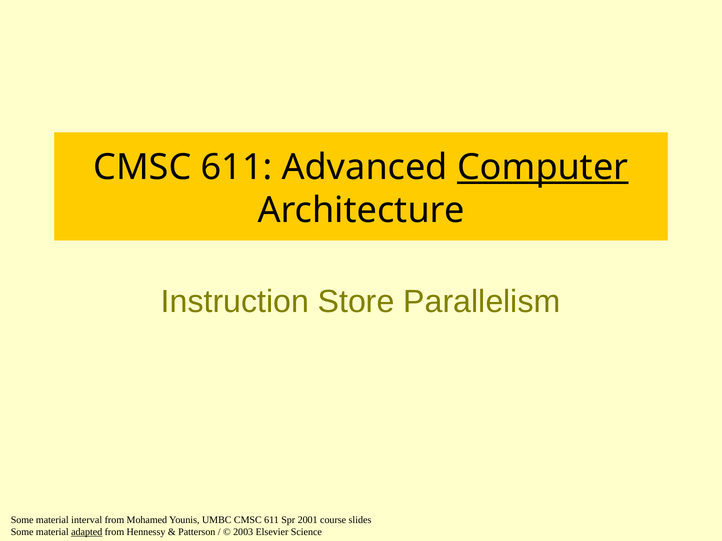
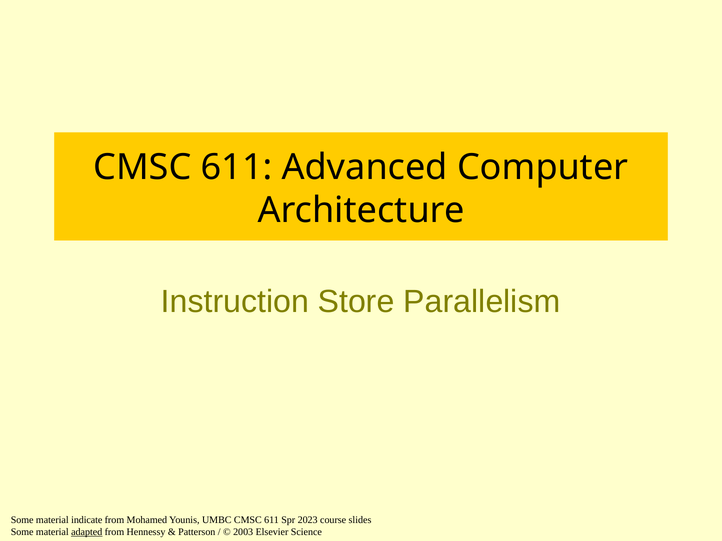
Computer underline: present -> none (543, 167)
interval: interval -> indicate (87, 520)
2001: 2001 -> 2023 (308, 520)
